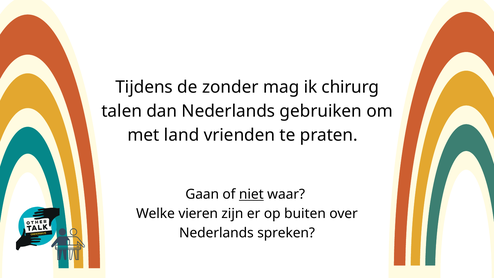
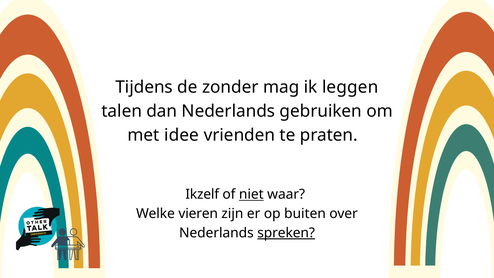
chirurg: chirurg -> leggen (350, 87)
land: land -> idee (181, 135)
Gaan: Gaan -> Ikzelf (202, 194)
spreken underline: none -> present (286, 233)
